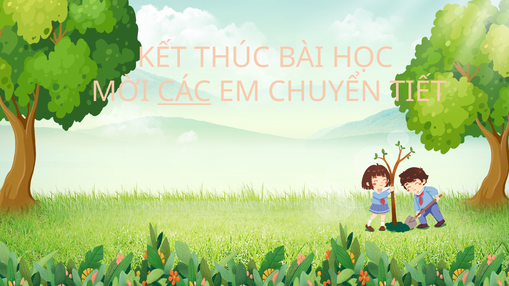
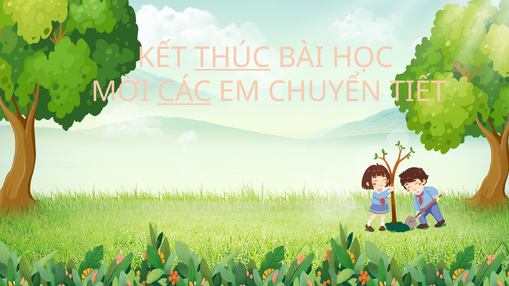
THÚC underline: none -> present (232, 58)
